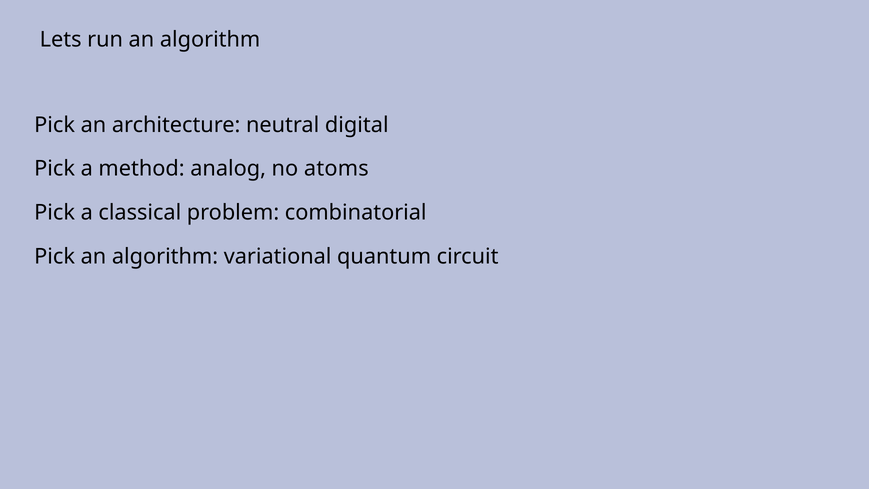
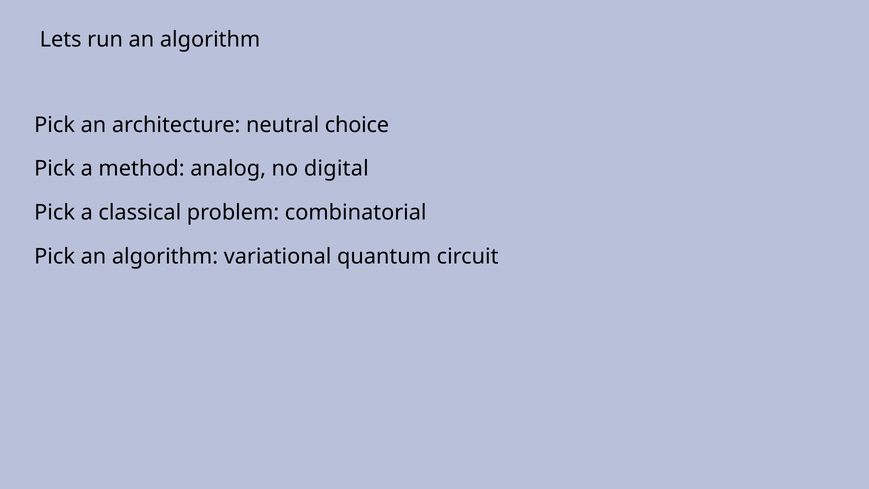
digital: digital -> choice (357, 125)
atoms: atoms -> digital (336, 169)
